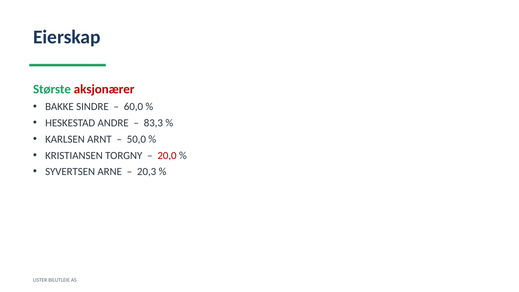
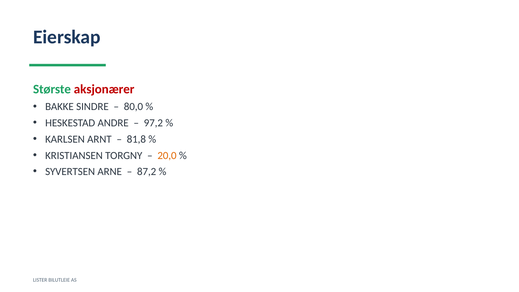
60,0: 60,0 -> 80,0 (133, 107)
83,3: 83,3 -> 97,2 (153, 123)
50,0: 50,0 -> 81,8 (136, 139)
20,0 colour: red -> orange (167, 155)
20,3: 20,3 -> 87,2 (147, 172)
